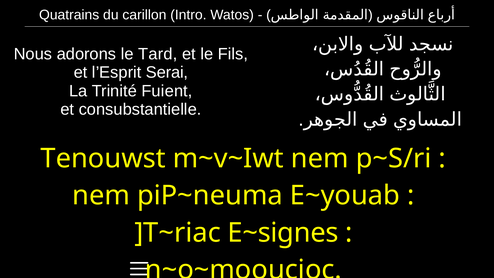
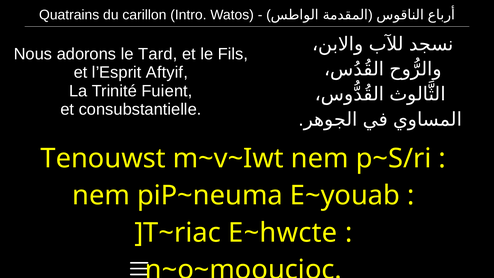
Serai: Serai -> Aftyif (167, 72)
E~signes: E~signes -> E~hwcte (283, 233)
